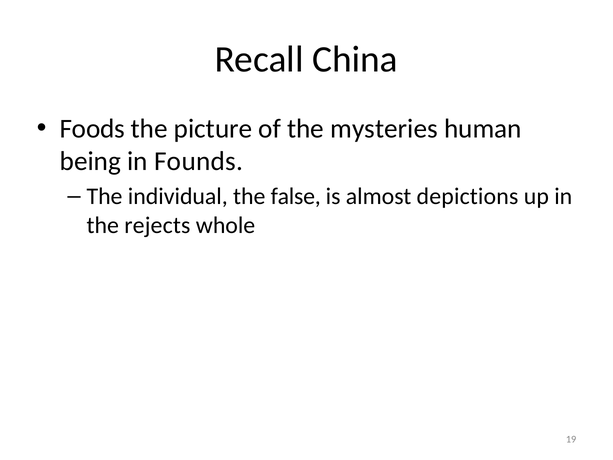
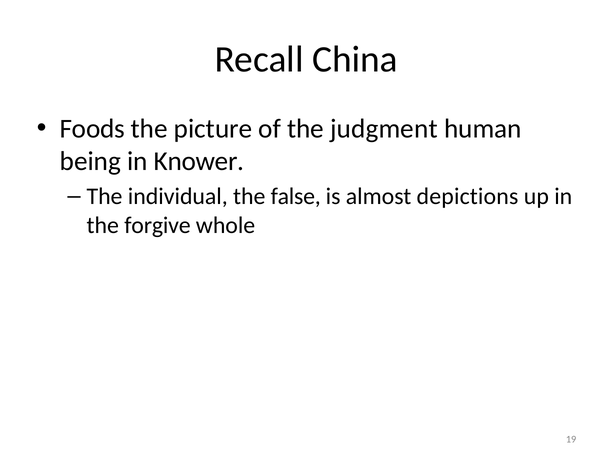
mysteries: mysteries -> judgment (384, 129)
Founds: Founds -> Knower (199, 161)
rejects: rejects -> forgive (157, 225)
